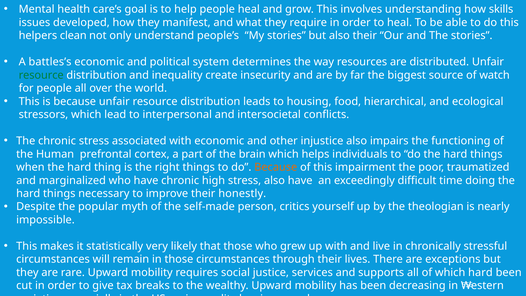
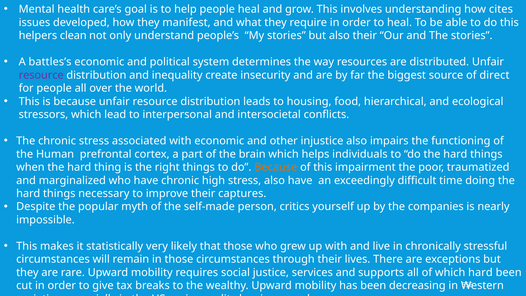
skills: skills -> cites (501, 9)
resource colour: green -> purple (41, 75)
watch: watch -> direct (494, 75)
honestly: honestly -> captures (242, 193)
theologian: theologian -> companies (436, 207)
